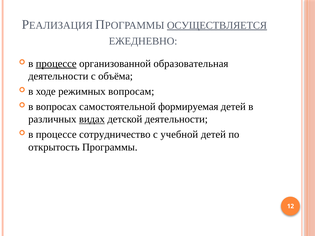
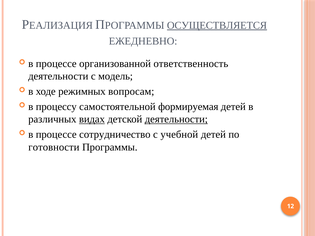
процессе underline: present -> none (56, 64)
образовательная: образовательная -> ответственность (191, 64)
объёма: объёма -> модель (116, 76)
вопросах: вопросах -> процессу (56, 107)
деятельности underline: none -> present (176, 119)
открытость: открытость -> готовности (54, 147)
